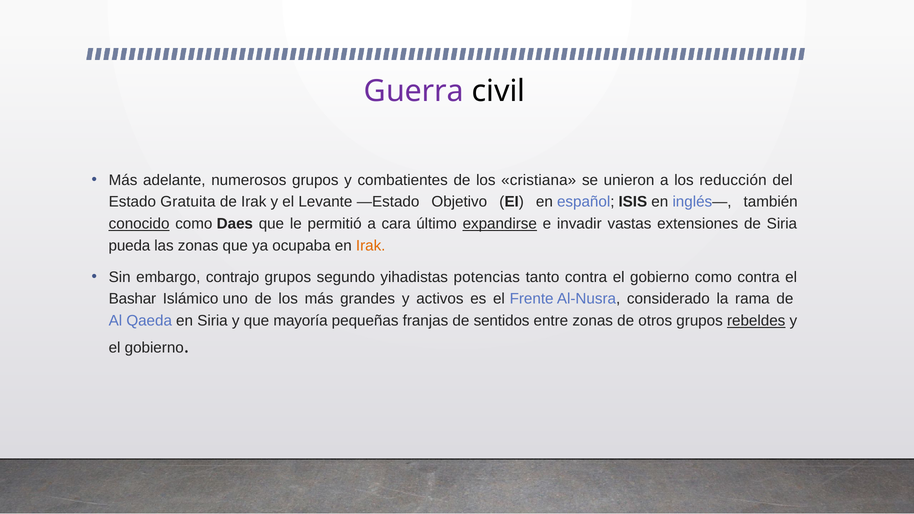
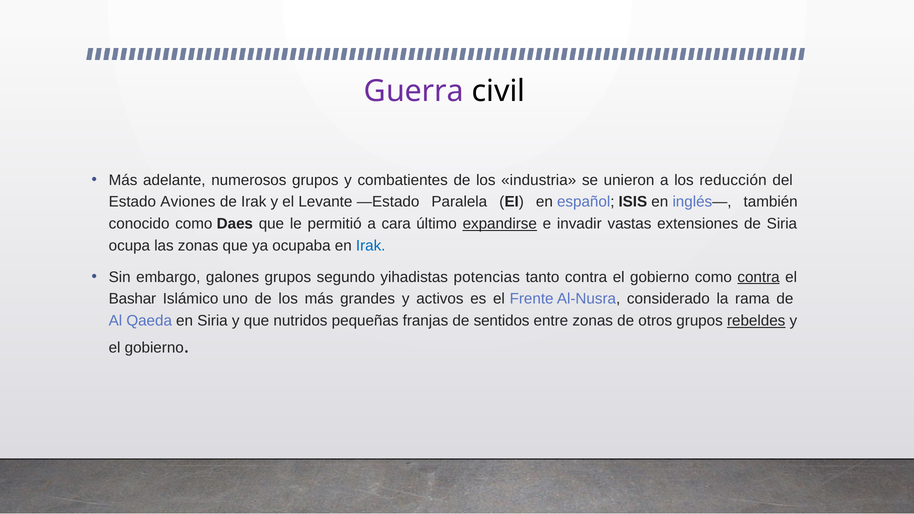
cristiana: cristiana -> industria (539, 180)
Gratuita: Gratuita -> Aviones (188, 202)
Objetivo: Objetivo -> Paralela (459, 202)
conocido underline: present -> none (139, 224)
pueda: pueda -> ocupa (129, 246)
Irak colour: orange -> blue (371, 246)
contrajo: contrajo -> galones (233, 277)
contra underline: none -> present (759, 277)
mayoría: mayoría -> nutridos (300, 321)
